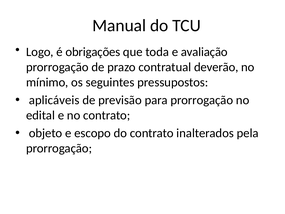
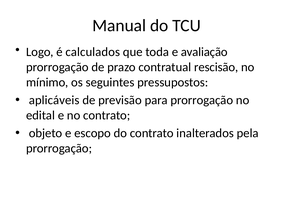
obrigações: obrigações -> calculados (93, 52)
deverão: deverão -> rescisão (216, 67)
